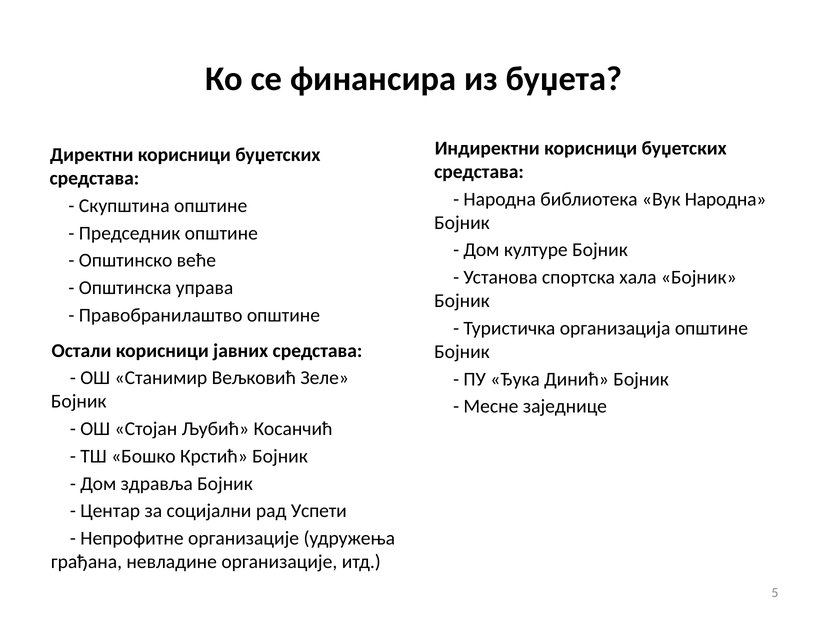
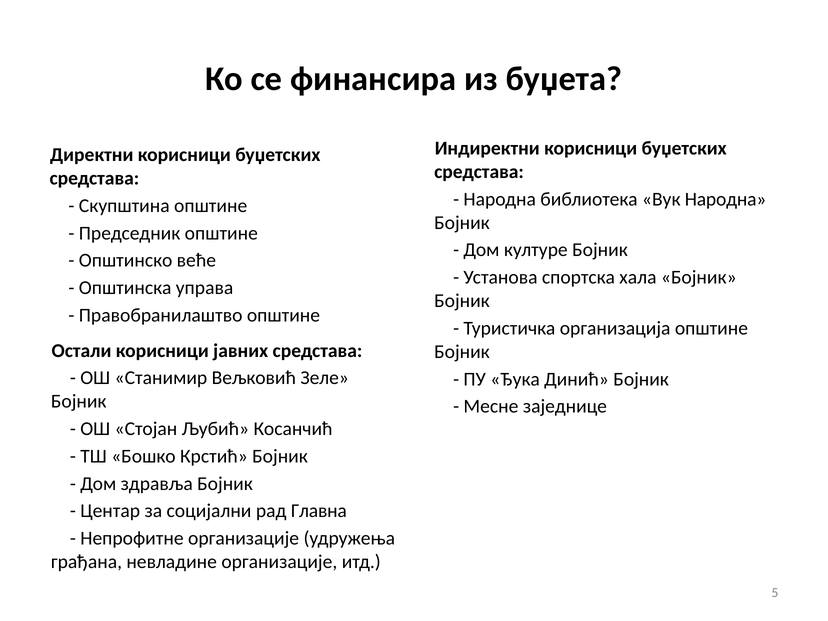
Успети: Успети -> Главна (319, 511)
